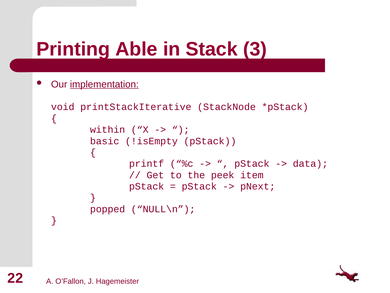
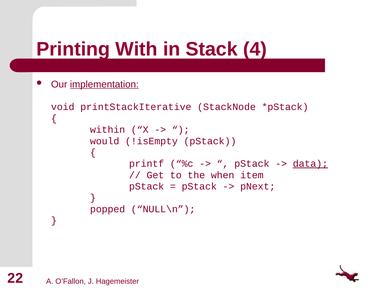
Able: Able -> With (136, 49)
3: 3 -> 4 (255, 49)
basic: basic -> would (105, 141)
data underline: none -> present (310, 163)
peek: peek -> when (223, 175)
